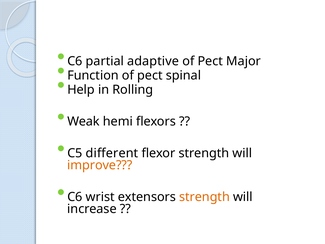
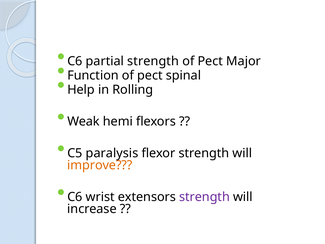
partial adaptive: adaptive -> strength (153, 61)
different: different -> paralysis (112, 153)
strength colour: orange -> purple (204, 197)
